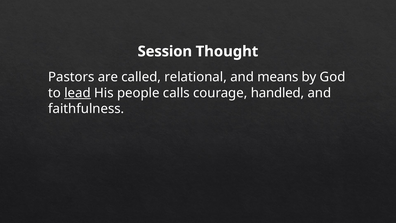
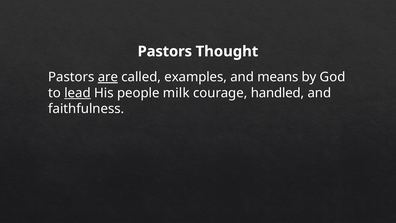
Session: Session -> Pastors (165, 51)
are underline: none -> present (108, 77)
relational: relational -> examples (196, 77)
calls: calls -> milk (176, 93)
